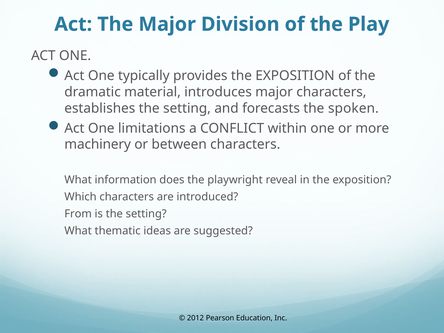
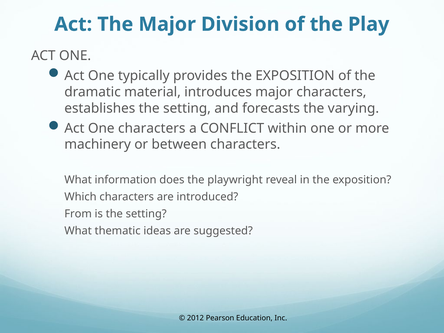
spoken: spoken -> varying (353, 108)
One limitations: limitations -> characters (152, 128)
